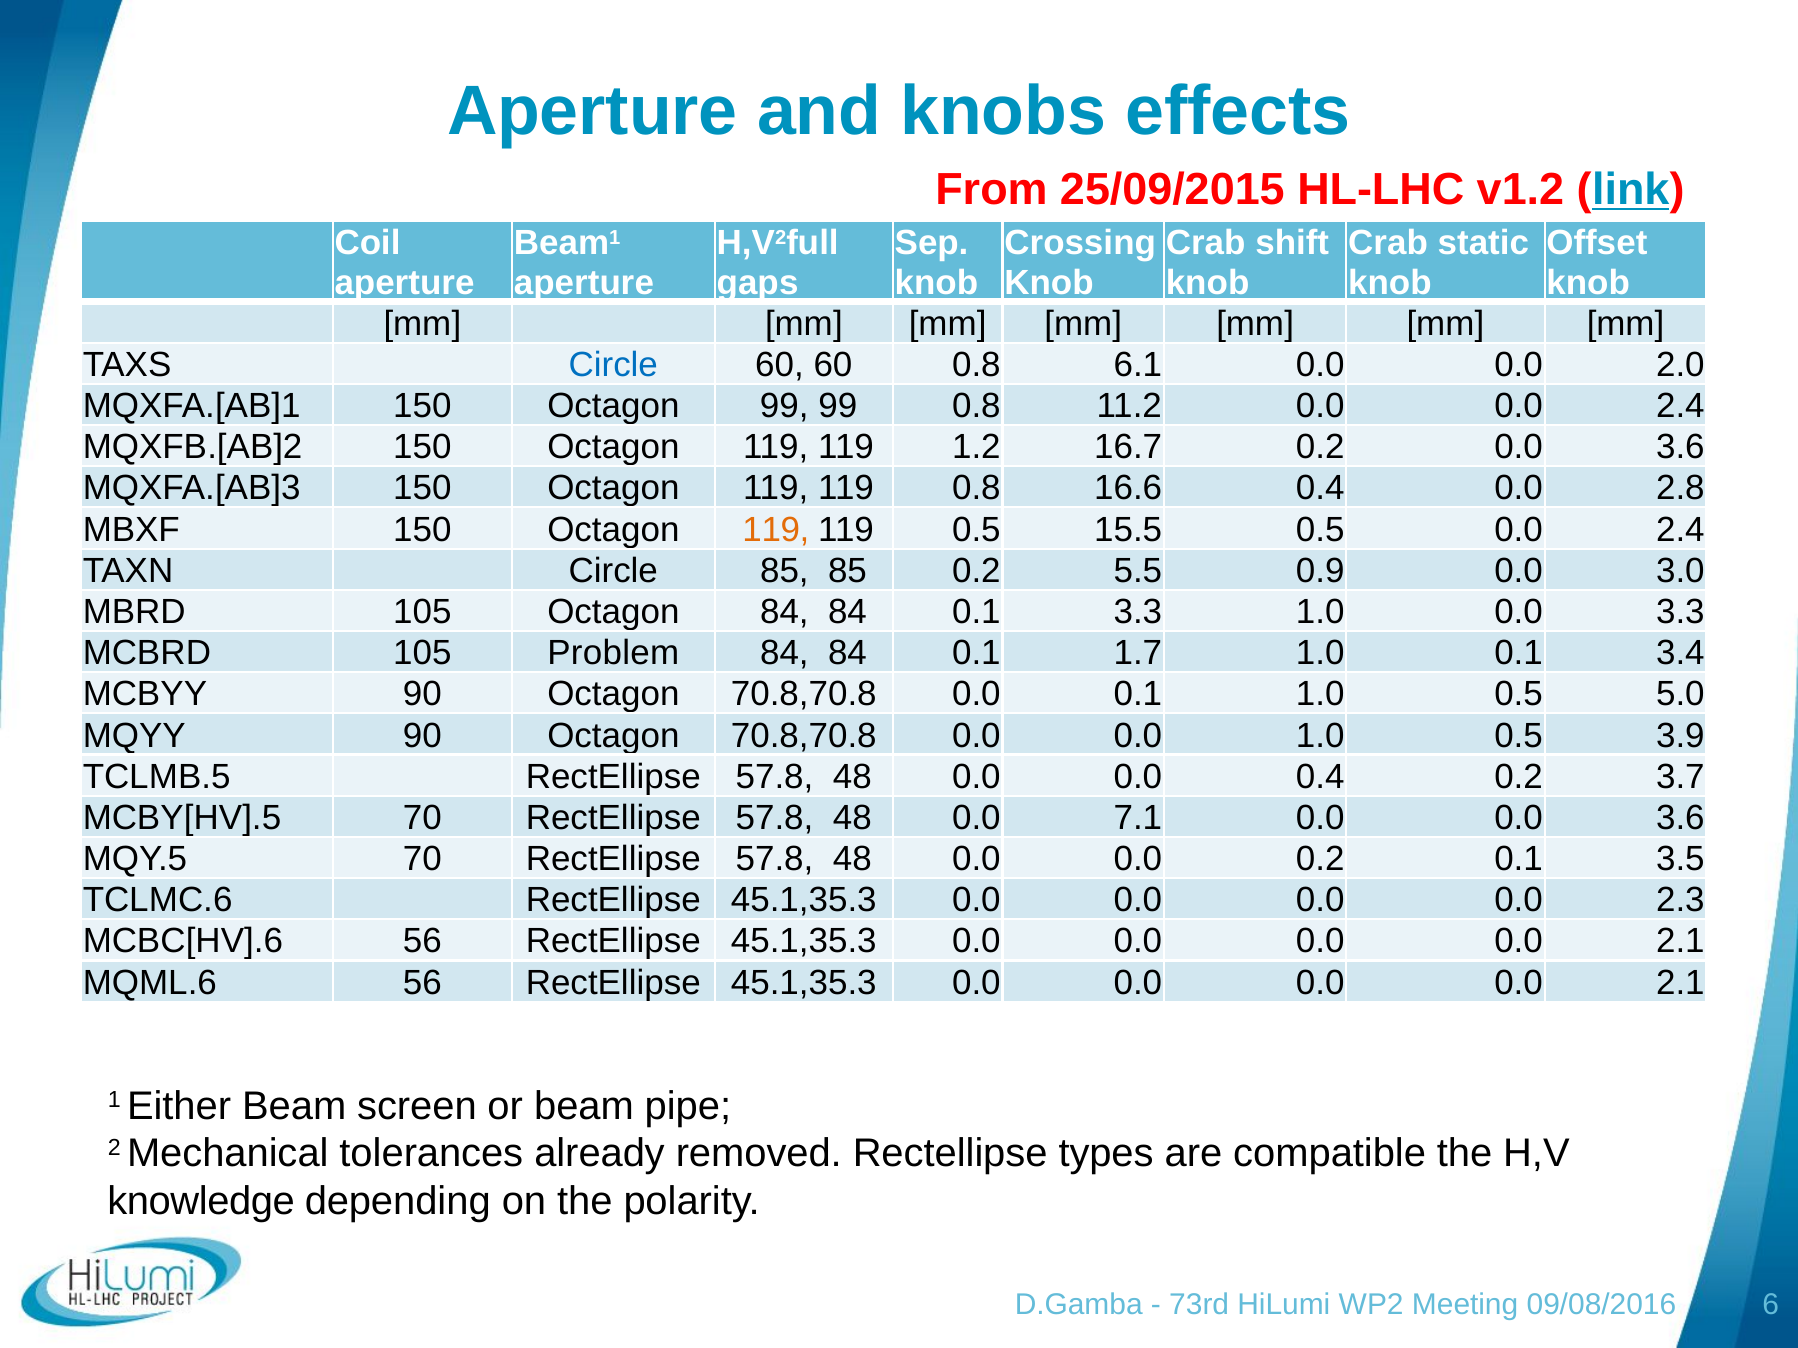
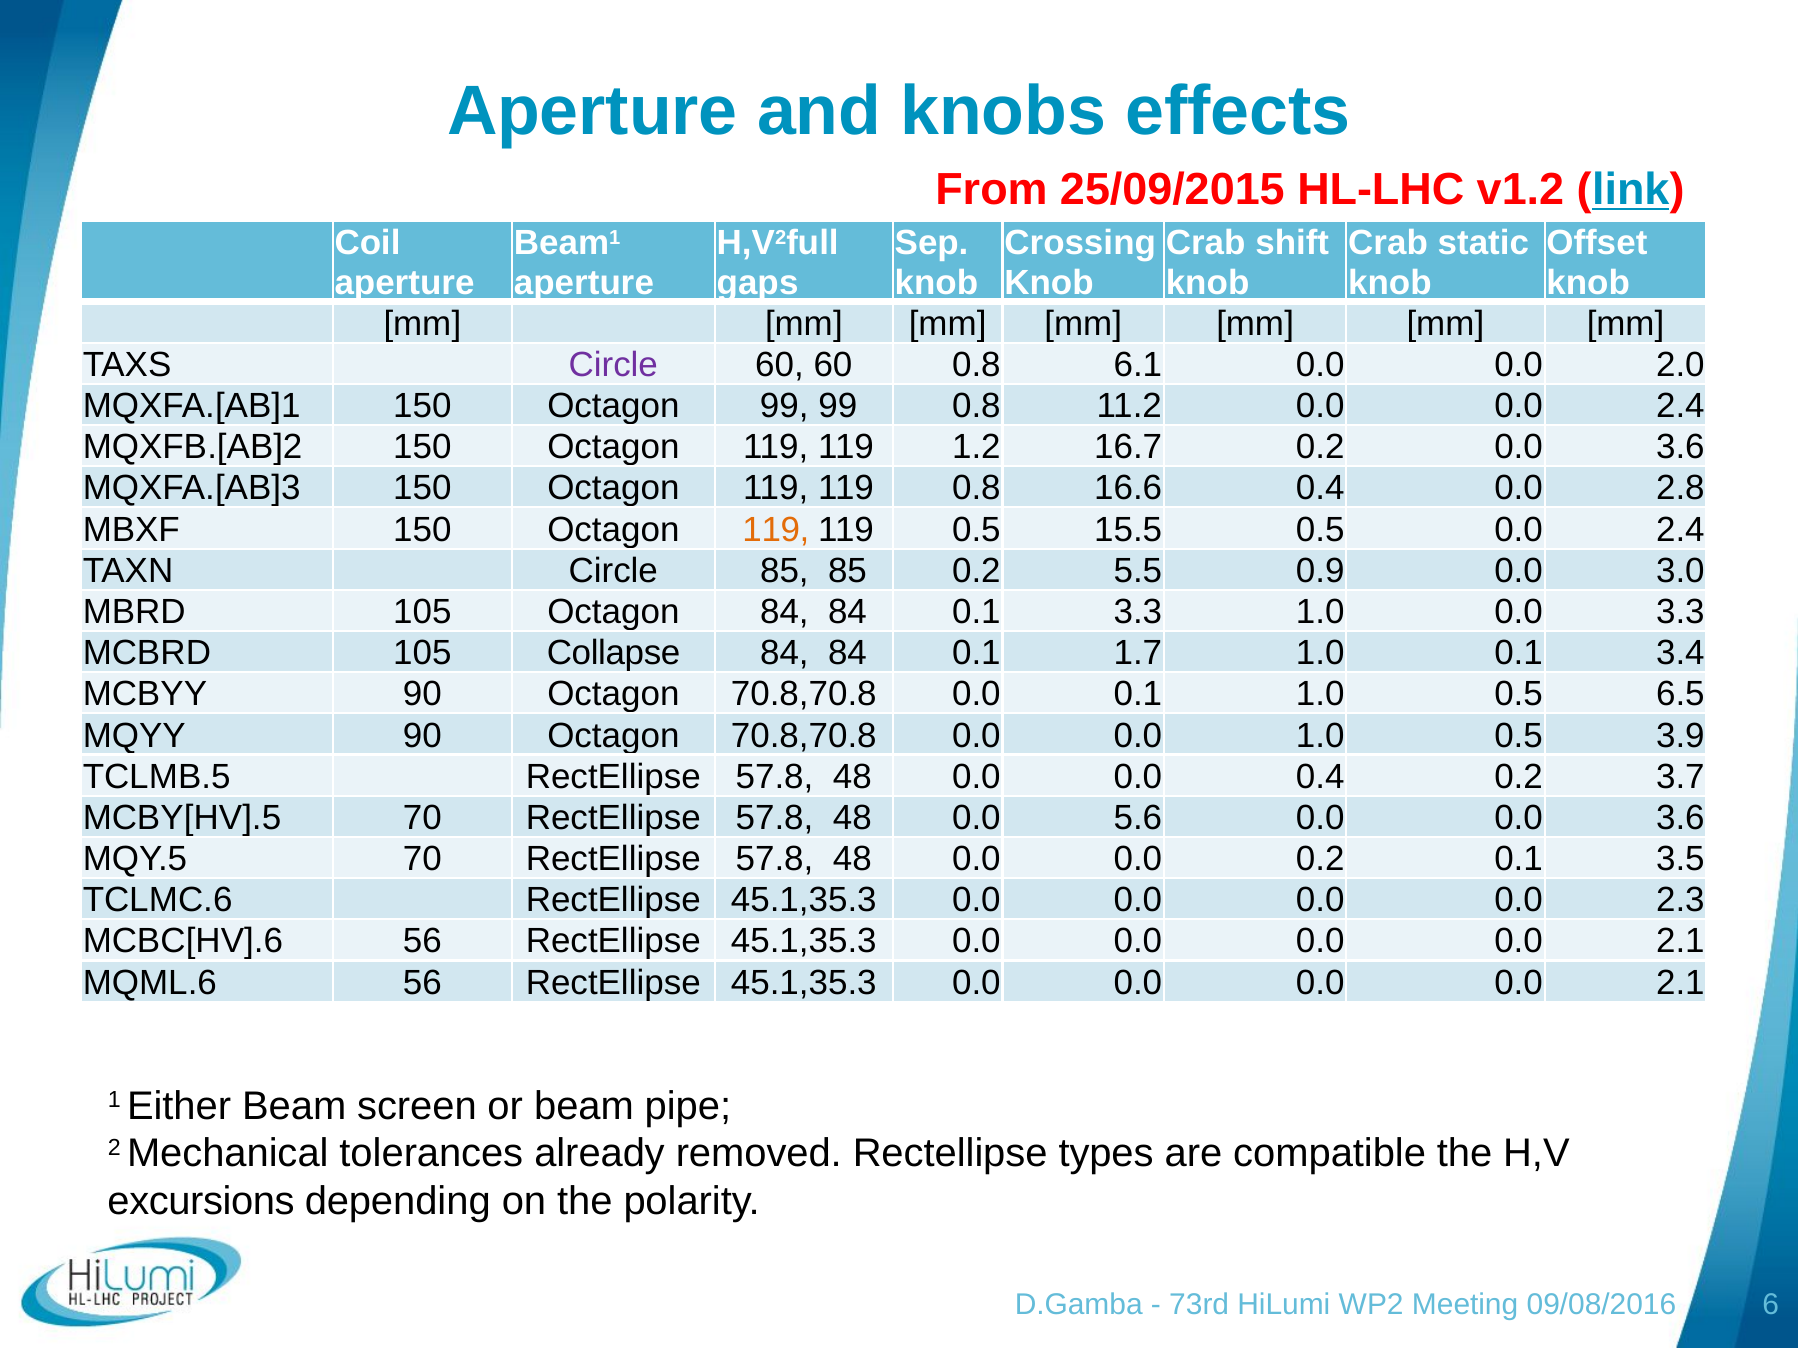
Circle colour: blue -> purple (613, 365)
Problem: Problem -> Collapse (614, 653)
5.0: 5.0 -> 6.5 (1680, 695)
7.1: 7.1 -> 5.6 (1138, 818)
knowledge: knowledge -> excursions (201, 1202)
